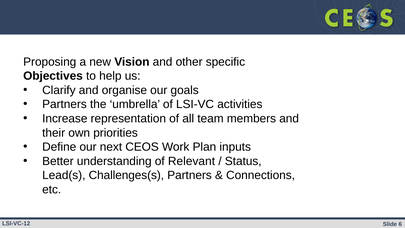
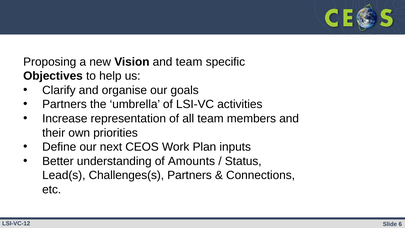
and other: other -> team (189, 62)
Relevant: Relevant -> Amounts (191, 161)
